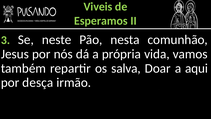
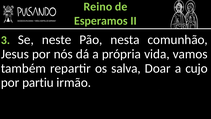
Viveis: Viveis -> Reino (98, 7)
aqui: aqui -> cujo (197, 68)
desça: desça -> partiu (38, 82)
